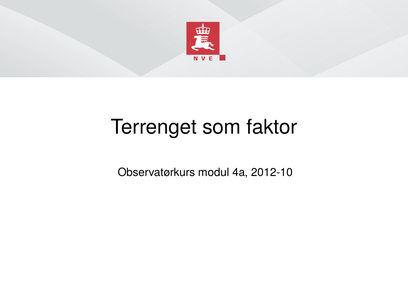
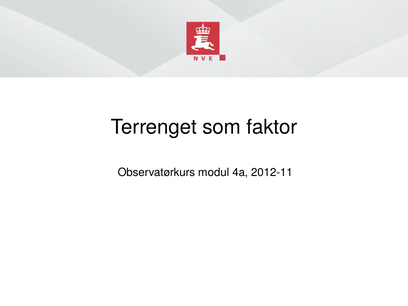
2012-10: 2012-10 -> 2012-11 (272, 172)
